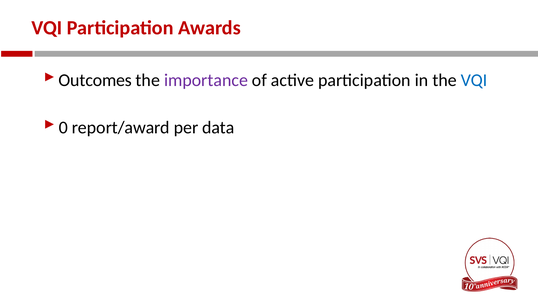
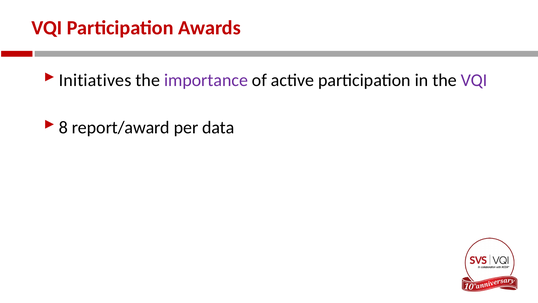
Outcomes: Outcomes -> Initiatives (95, 80)
VQI colour: blue -> purple (474, 80)
0: 0 -> 8 (63, 127)
